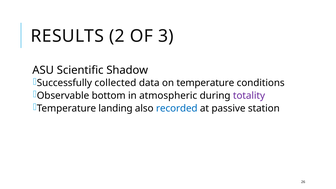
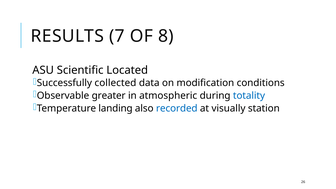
2: 2 -> 7 (117, 36)
3: 3 -> 8 (166, 36)
Shadow: Shadow -> Located (127, 70)
on temperature: temperature -> modification (205, 83)
bottom: bottom -> greater (109, 96)
totality colour: purple -> blue (249, 96)
passive: passive -> visually (228, 108)
